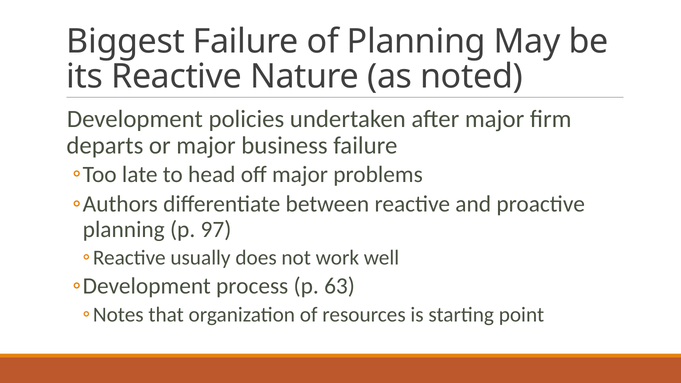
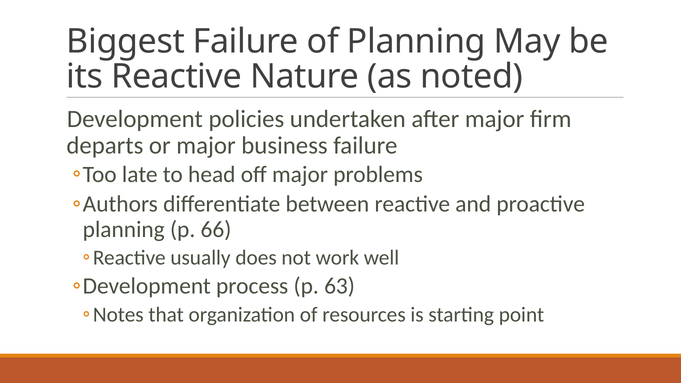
97: 97 -> 66 (216, 229)
